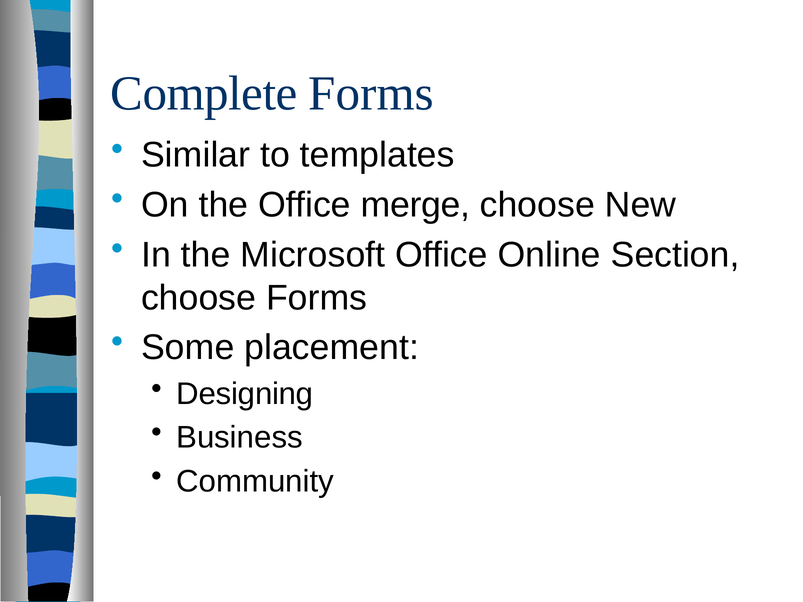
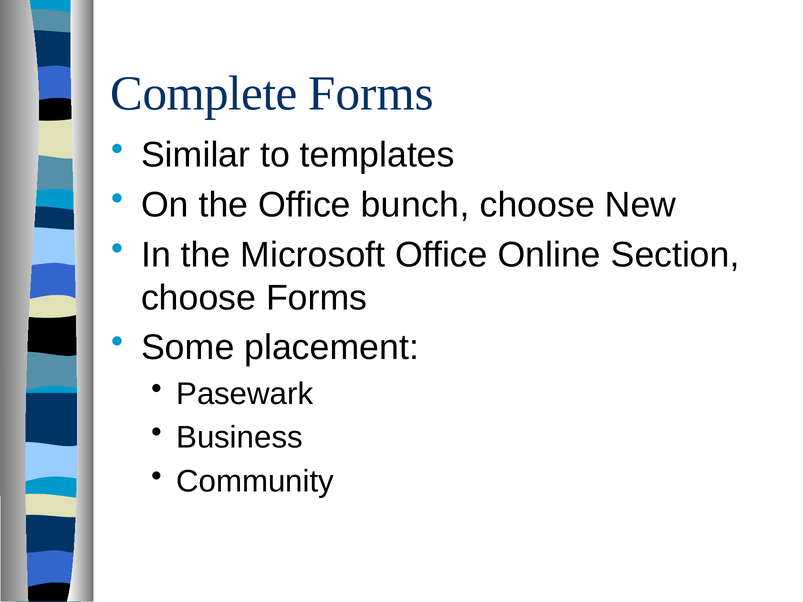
merge: merge -> bunch (415, 205)
Designing: Designing -> Pasewark (245, 394)
